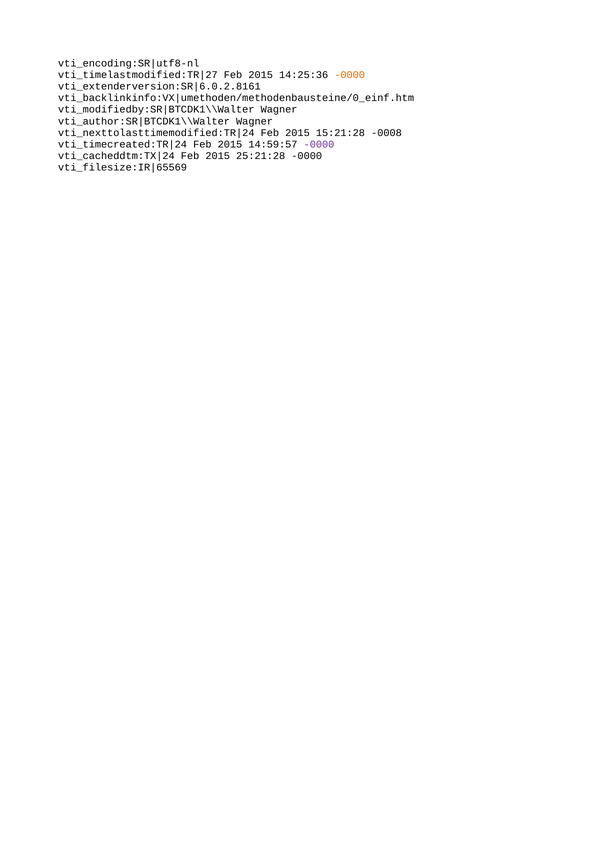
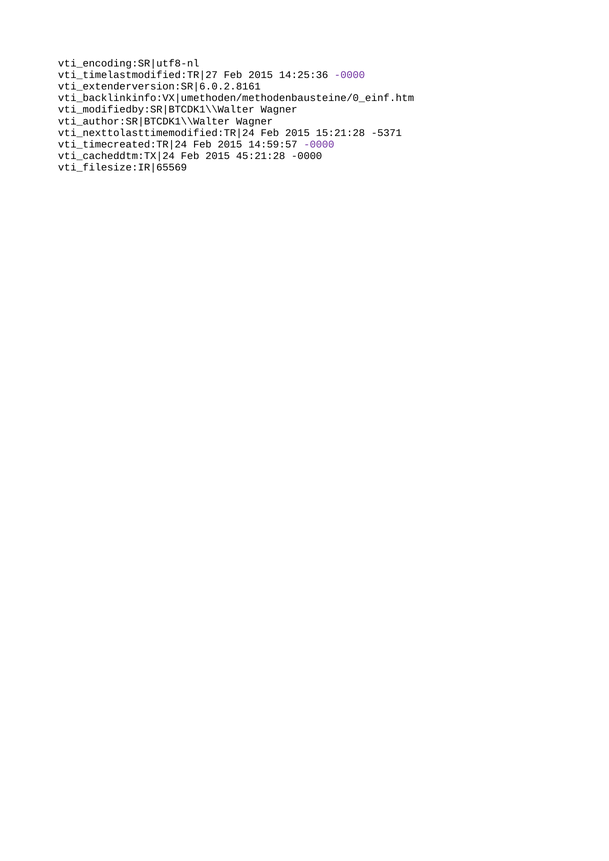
-0000 colour: orange -> purple (350, 75)
-0008: -0008 -> -5371 (386, 133)
25:21:28: 25:21:28 -> 45:21:28 (261, 156)
